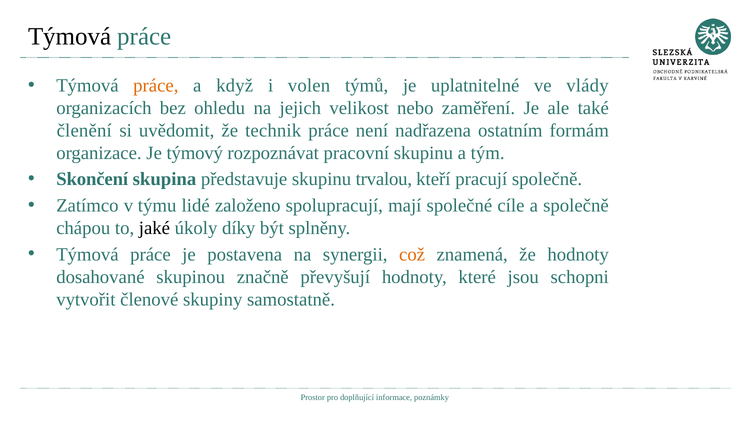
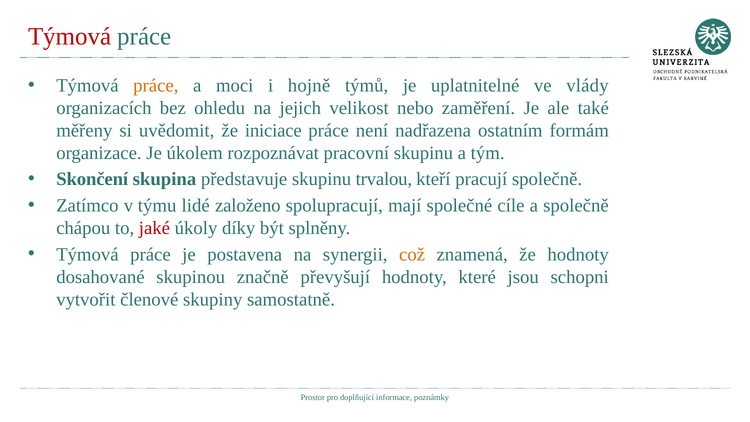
Týmová colour: black -> red (70, 36)
když: když -> moci (235, 85)
volen: volen -> hojně (309, 85)
členění: členění -> měřeny (84, 130)
technik: technik -> iniciace (273, 130)
týmový: týmový -> úkolem (195, 153)
jaké colour: black -> red (154, 228)
